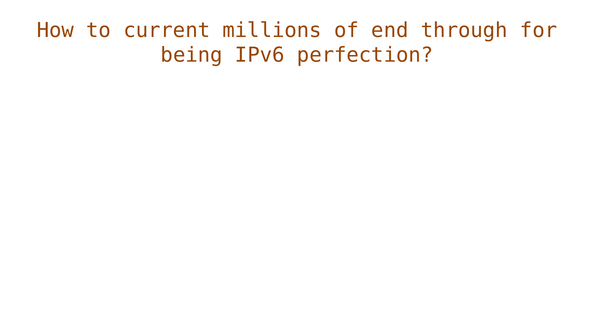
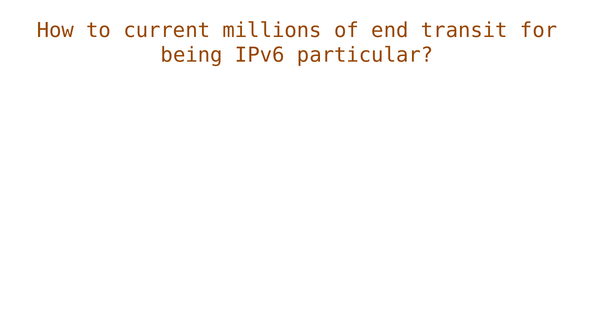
through: through -> transit (464, 30)
perfection: perfection -> particular (365, 55)
